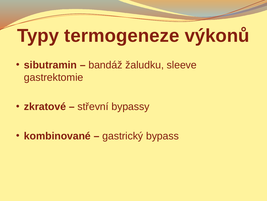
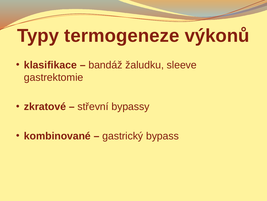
sibutramin: sibutramin -> klasifikace (50, 65)
